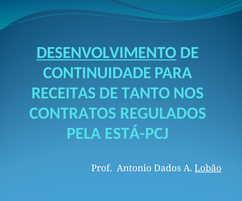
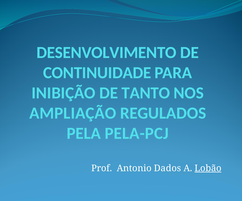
DESENVOLVIMENTO underline: present -> none (107, 52)
RECEITAS: RECEITAS -> INIBIÇÃO (64, 93)
CONTRATOS: CONTRATOS -> AMPLIAÇÃO (73, 113)
ESTÁ-PCJ: ESTÁ-PCJ -> PELA-PCJ (137, 133)
